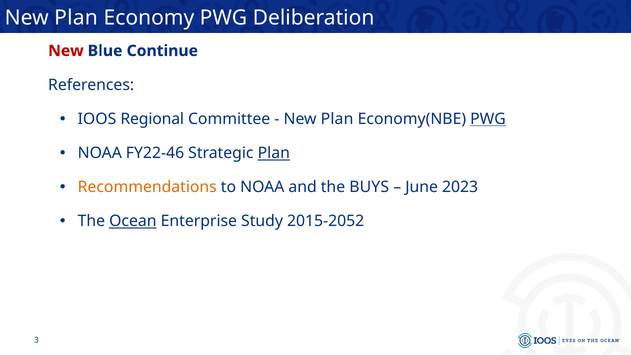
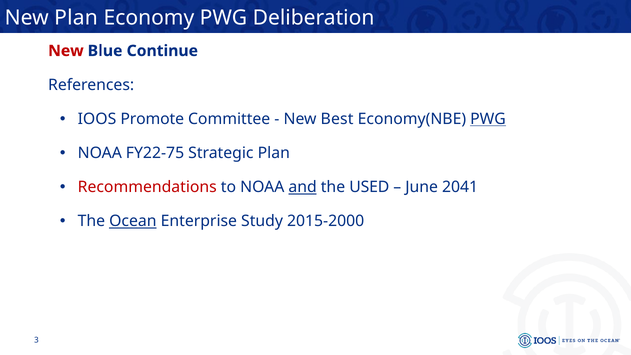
Regional: Regional -> Promote (152, 119)
Plan: Plan -> Best (337, 119)
FY22-46: FY22-46 -> FY22-75 (155, 153)
Plan underline: present -> none (274, 153)
Recommendations colour: orange -> red (147, 187)
and underline: none -> present (303, 187)
BUYS: BUYS -> USED (369, 187)
2023: 2023 -> 2041 (460, 187)
2015-2052: 2015-2052 -> 2015-2000 (326, 221)
